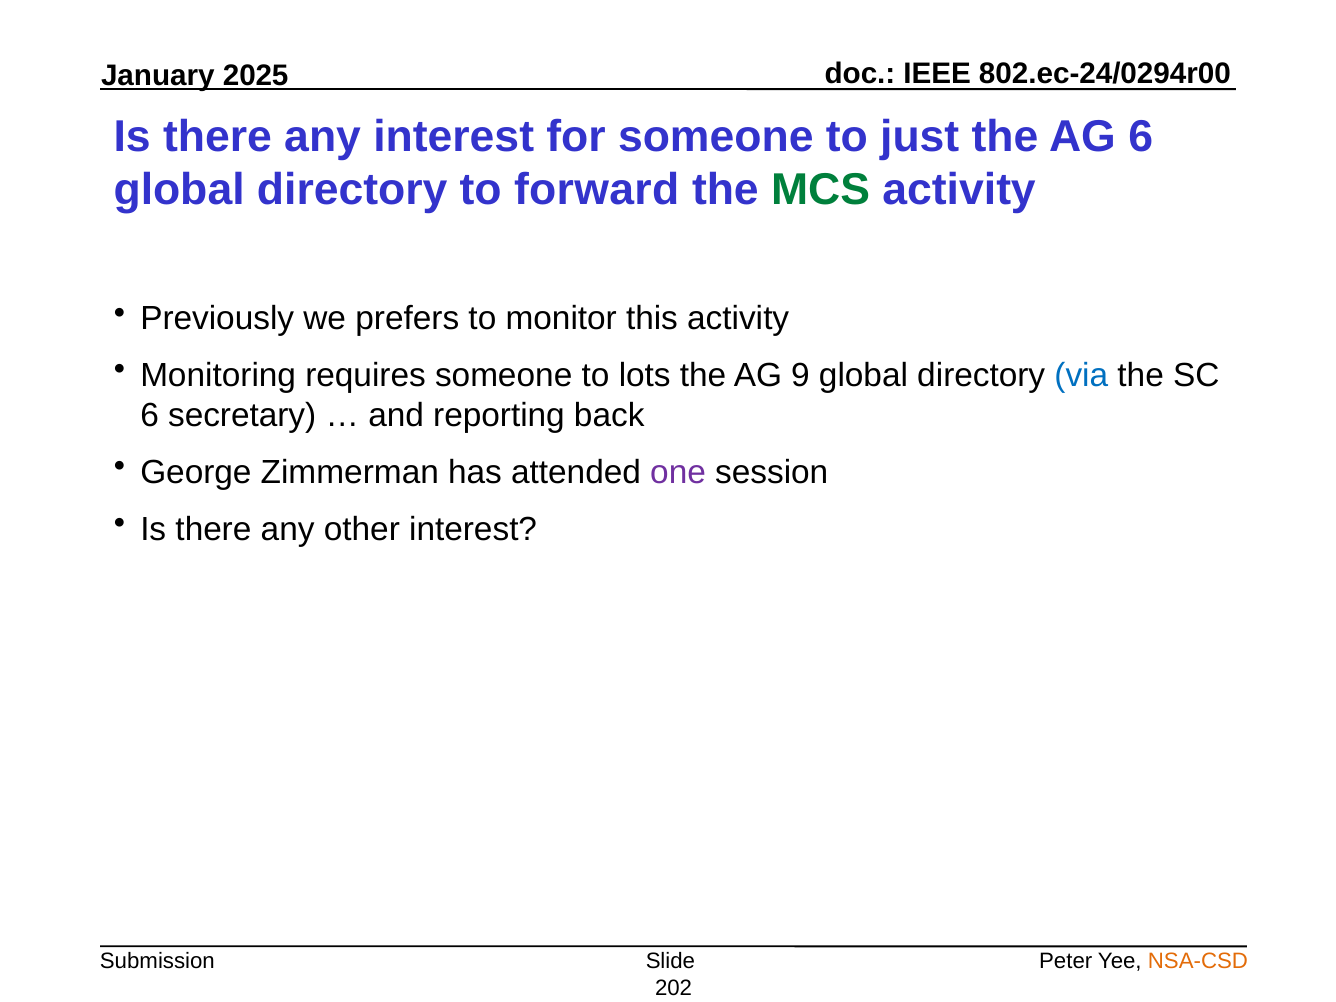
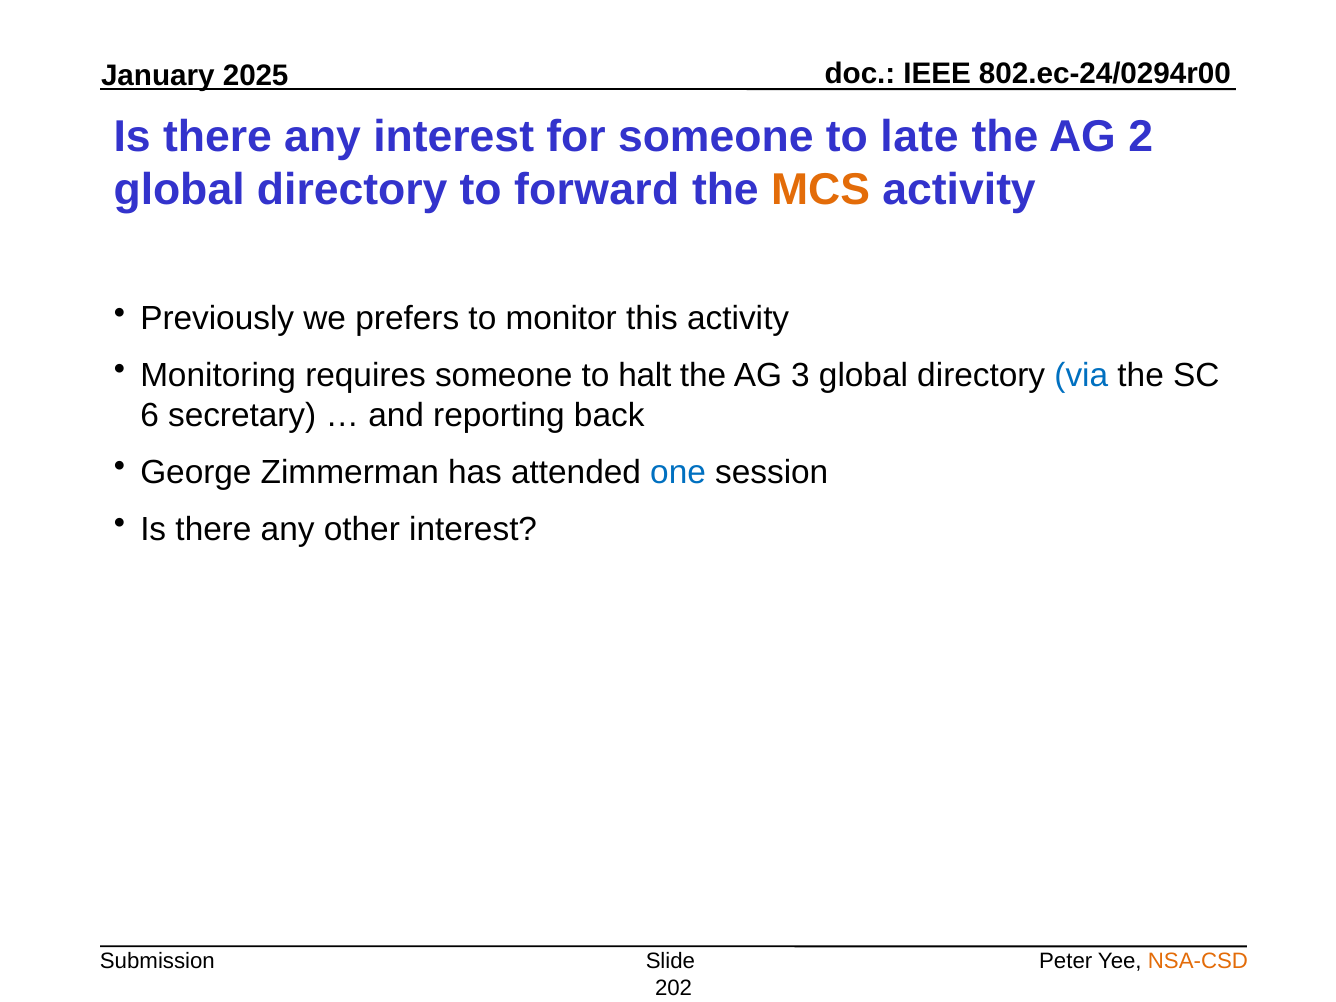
just: just -> late (920, 137)
AG 6: 6 -> 2 (1141, 137)
MCS colour: green -> orange (821, 190)
lots: lots -> halt (645, 375)
9: 9 -> 3 (800, 375)
one colour: purple -> blue (678, 472)
